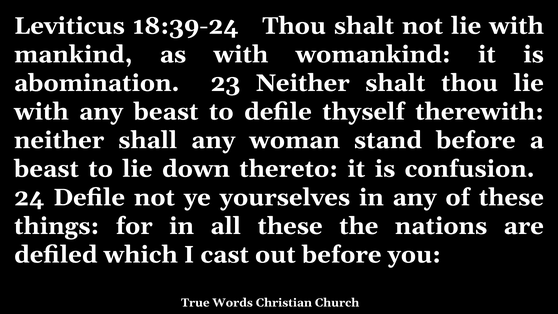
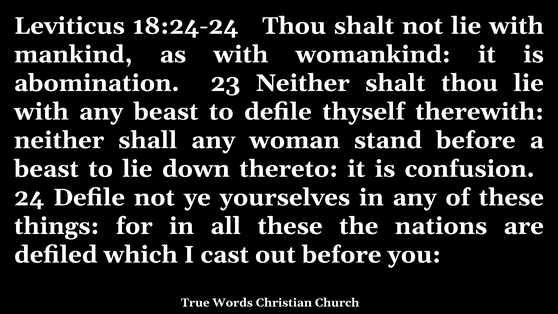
18:39-24: 18:39-24 -> 18:24-24 (186, 26)
